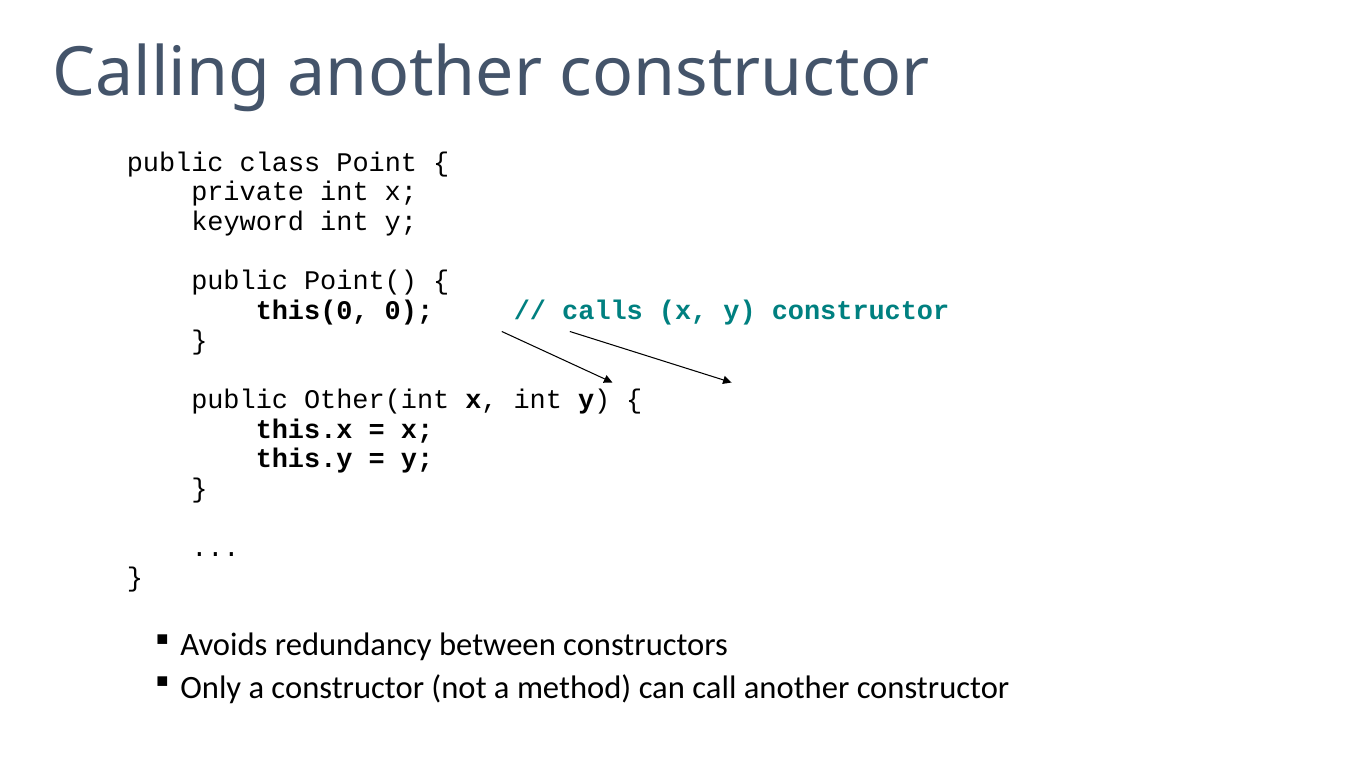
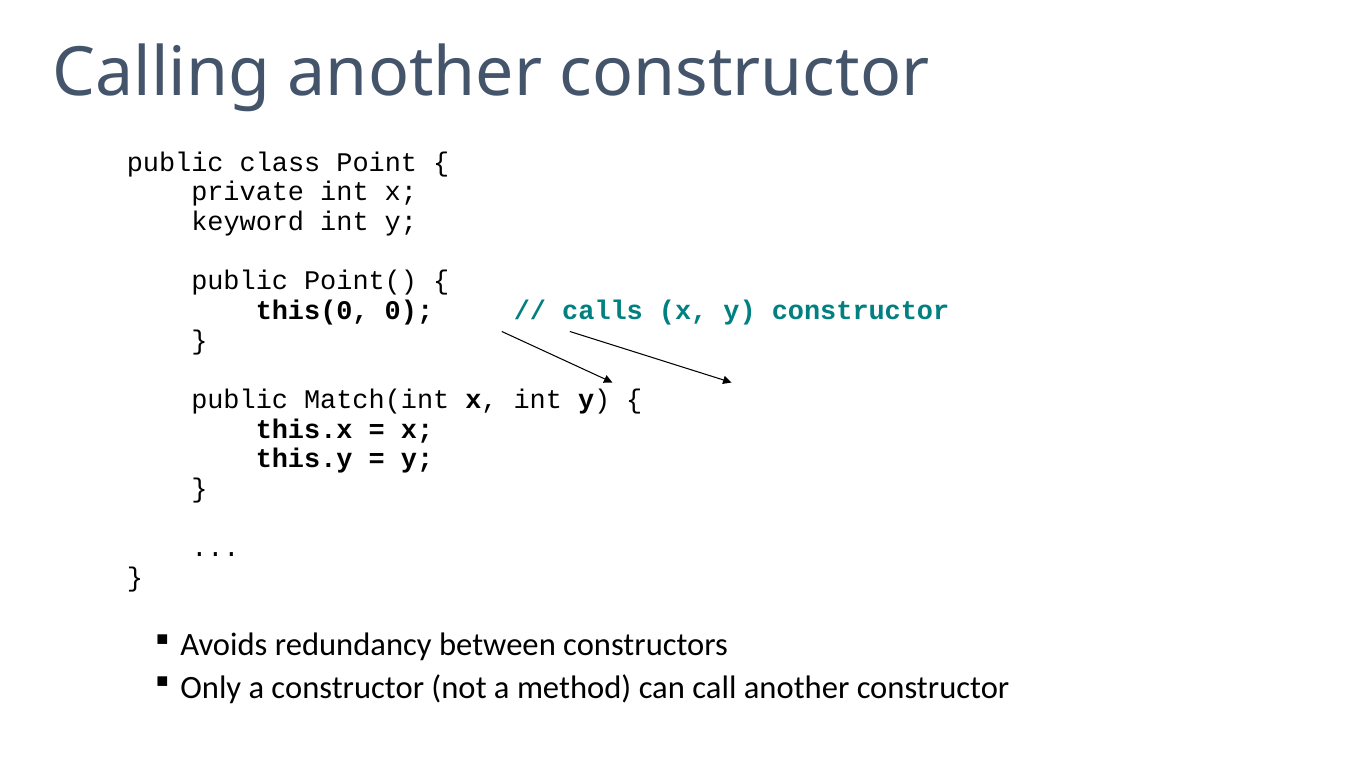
Other(int: Other(int -> Match(int (377, 400)
